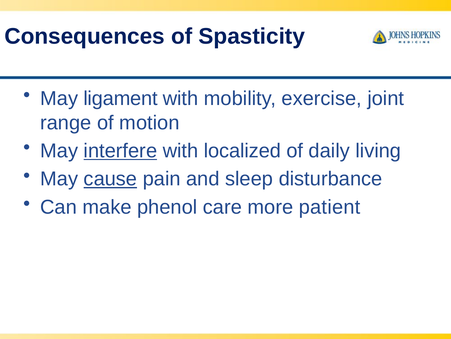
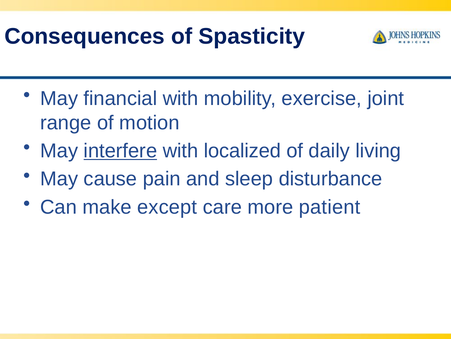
ligament: ligament -> financial (120, 98)
cause underline: present -> none (110, 179)
phenol: phenol -> except (167, 207)
